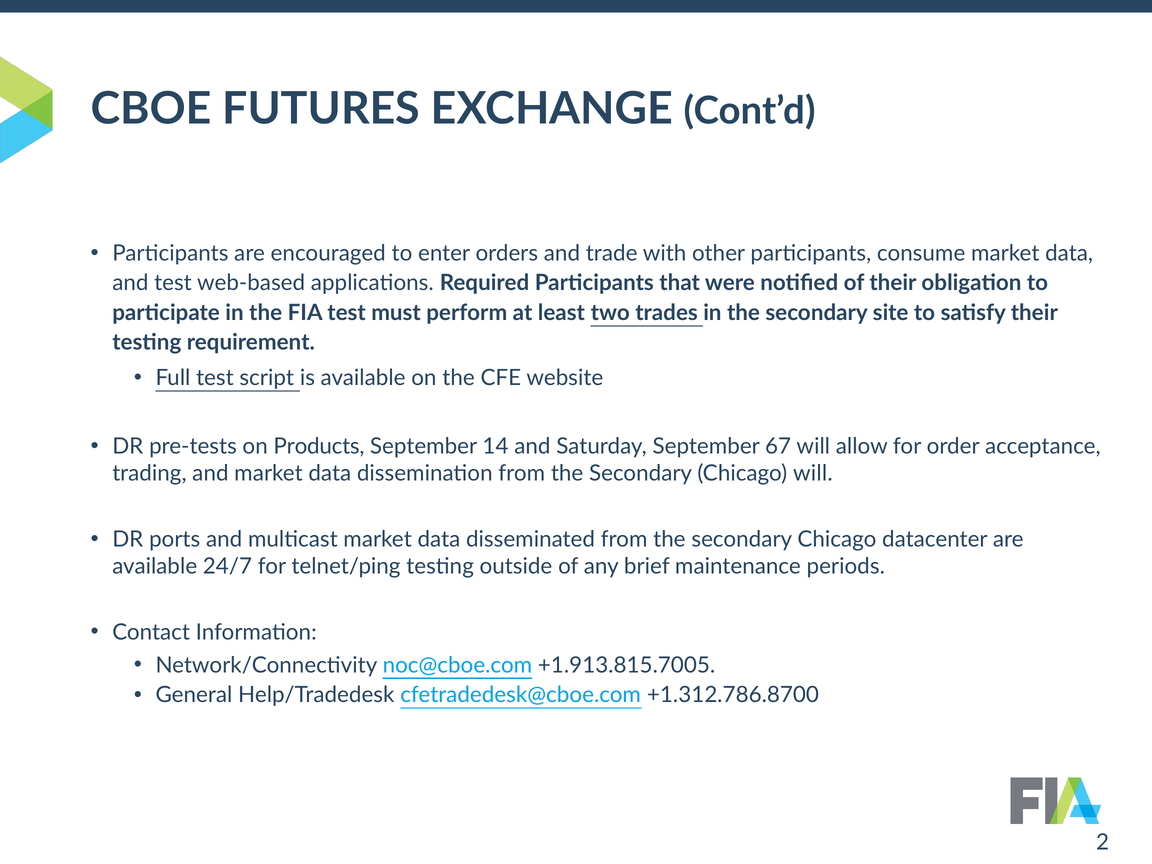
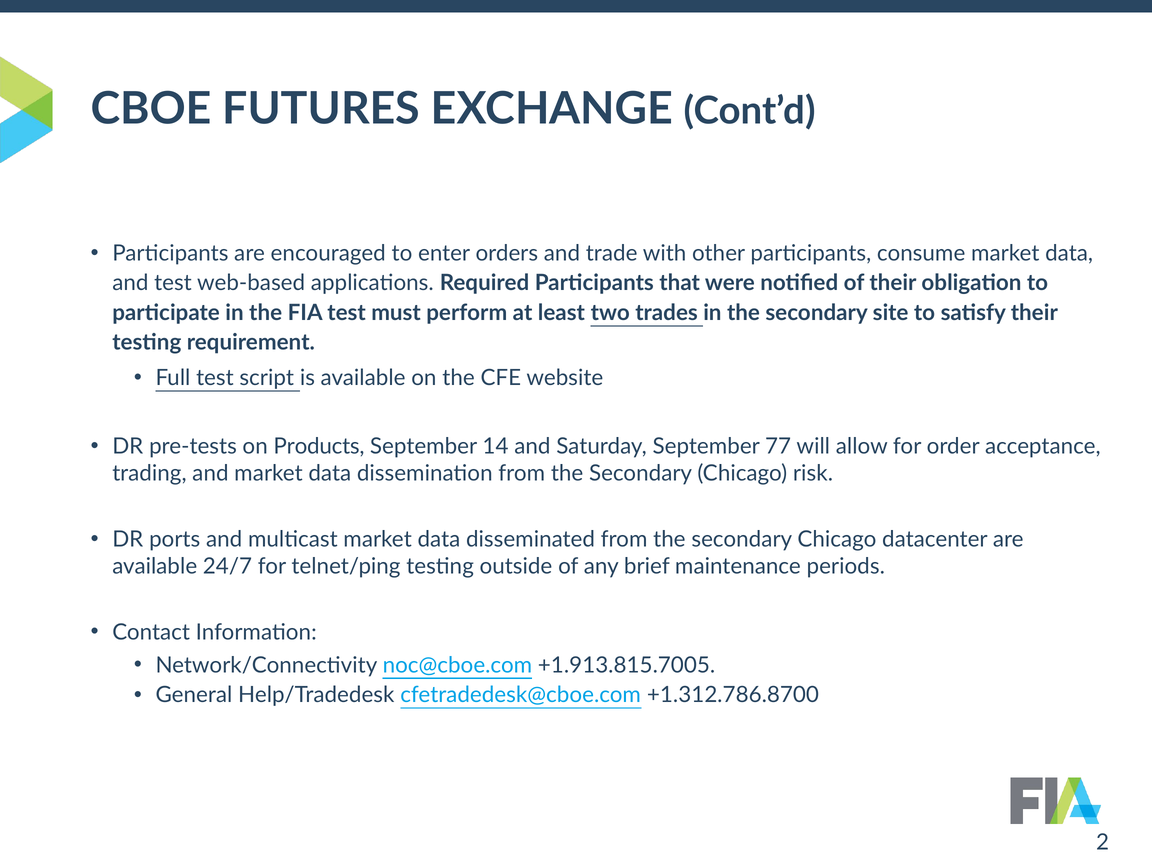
67: 67 -> 77 (778, 447)
Chicago will: will -> risk (813, 473)
